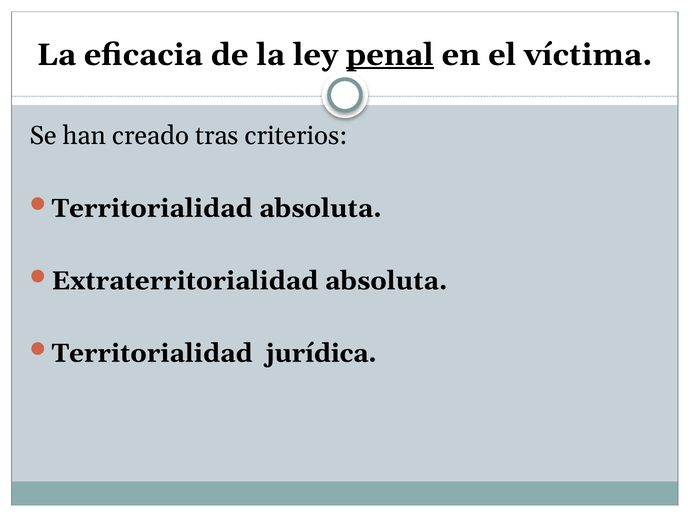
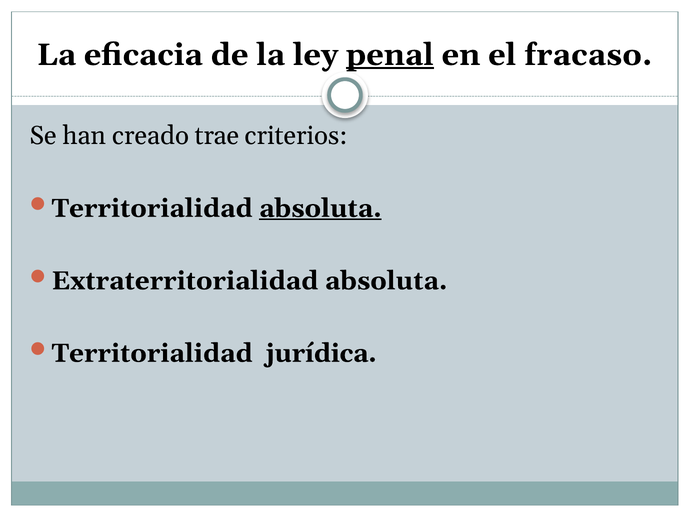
víctima: víctima -> fracaso (588, 55)
tras: tras -> trae (217, 136)
absoluta underline: none -> present (320, 209)
